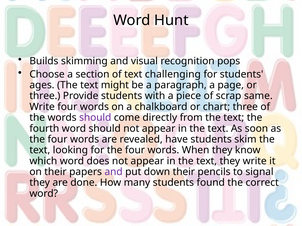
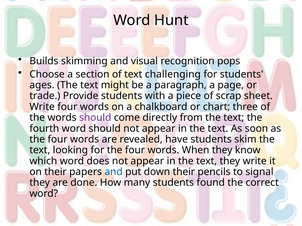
three: three -> trade (45, 96)
same: same -> sheet (258, 96)
and colour: purple -> blue (114, 172)
